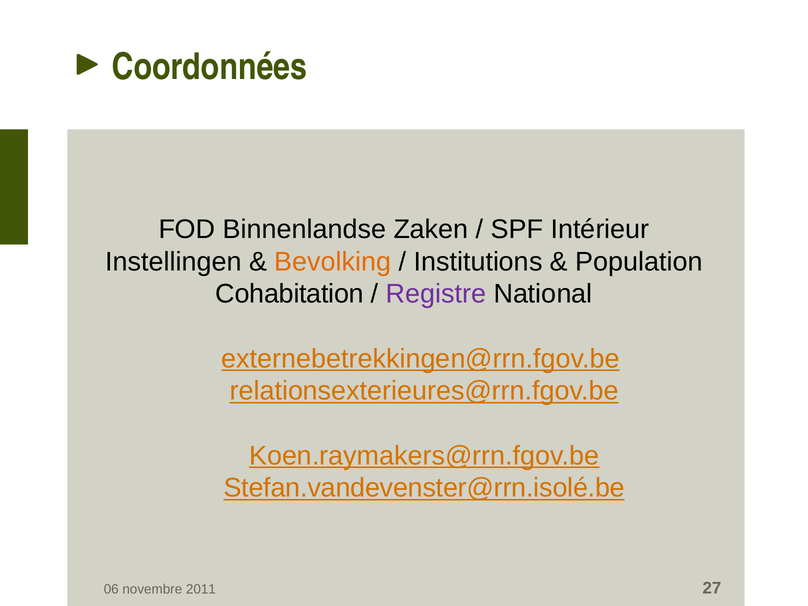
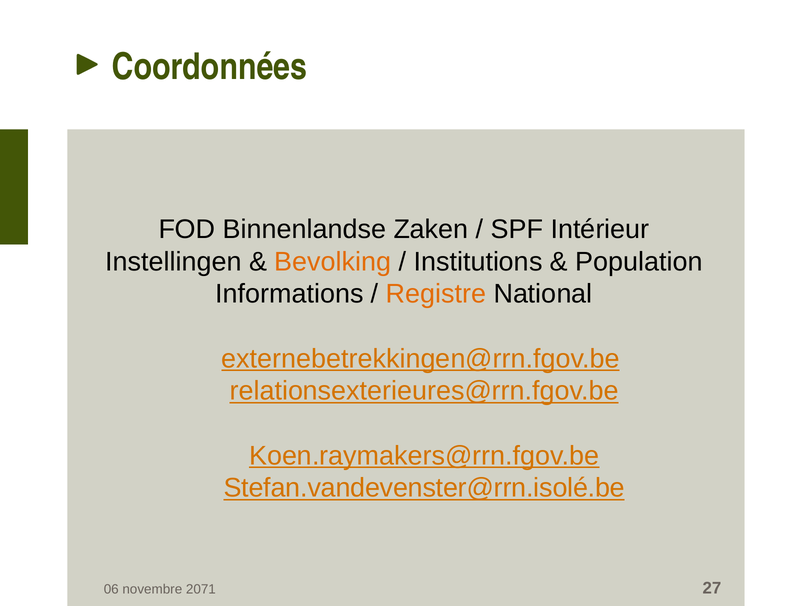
Cohabitation: Cohabitation -> Informations (290, 294)
Registre colour: purple -> orange (436, 294)
2011: 2011 -> 2071 (201, 589)
